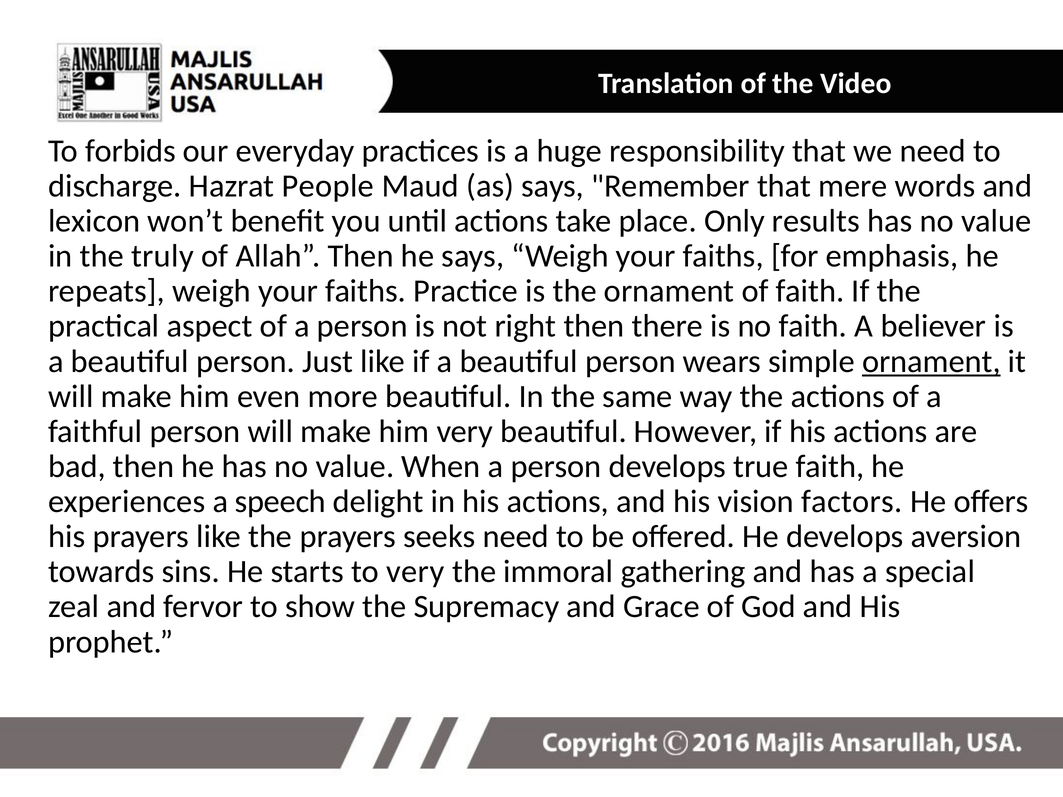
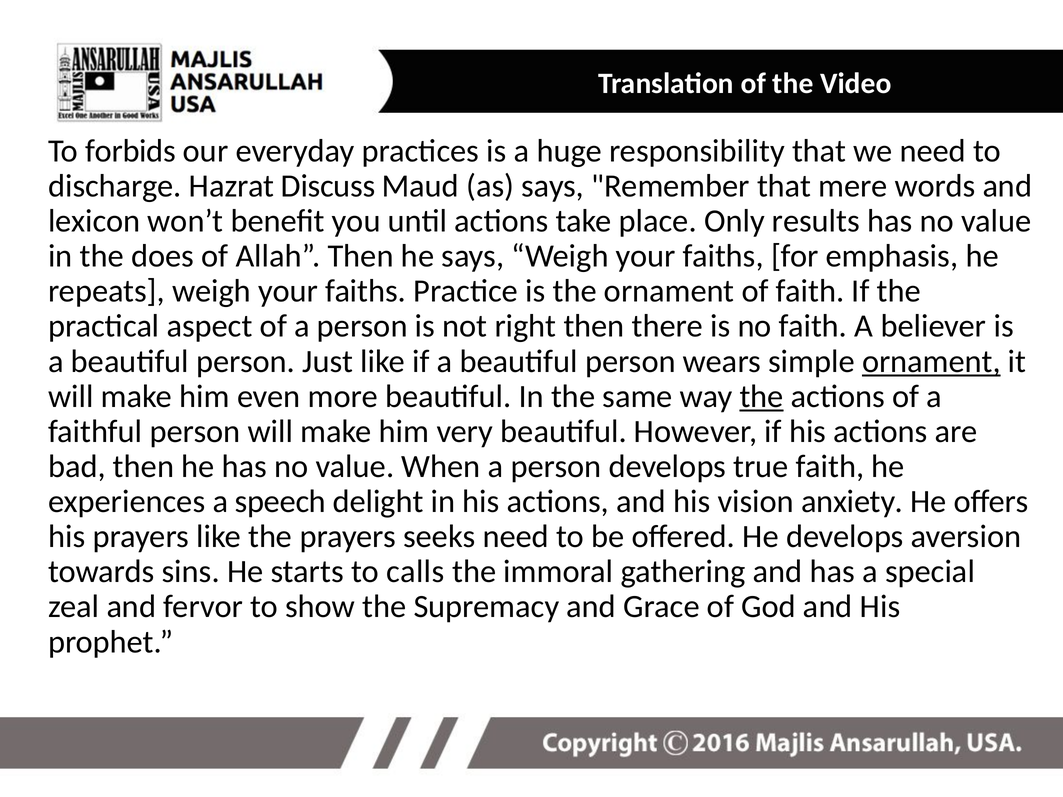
People: People -> Discuss (328, 186)
truly: truly -> does (163, 256)
the underline: none -> present (762, 397)
factors: factors -> anxiety (852, 502)
to very: very -> calls (415, 572)
